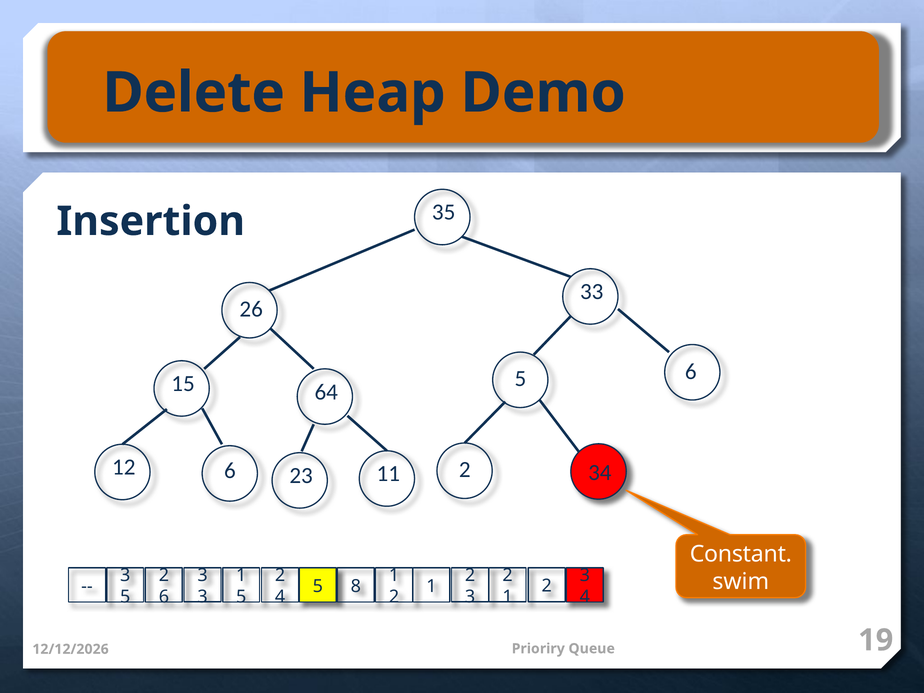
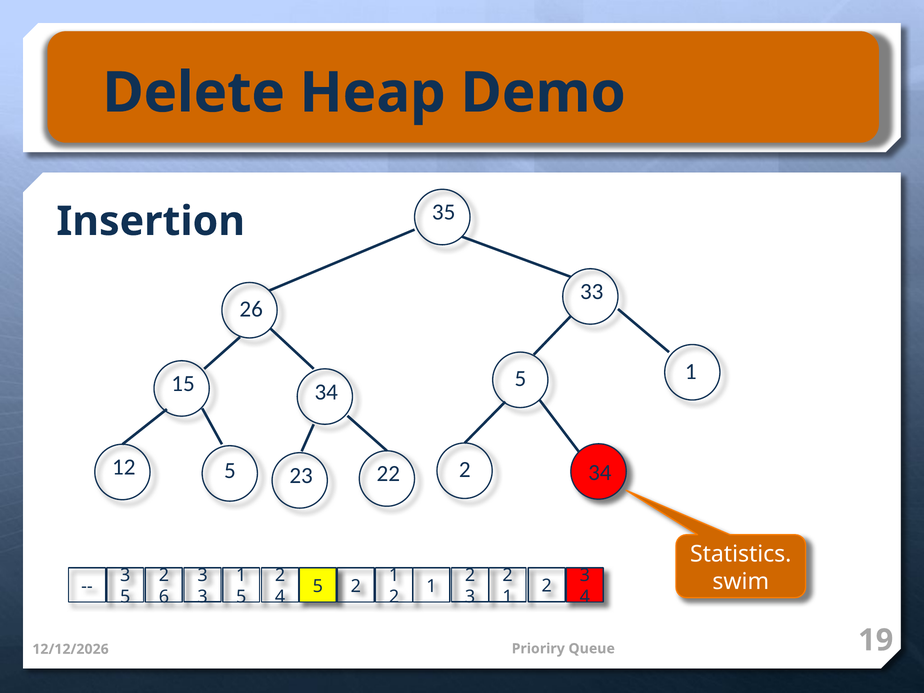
5 6: 6 -> 1 (691, 372)
15 64: 64 -> 34 (326, 392)
12 6: 6 -> 5 (230, 471)
11: 11 -> 22 (388, 474)
Constant: Constant -> Statistics (741, 554)
8: 8 -> 2 (356, 586)
